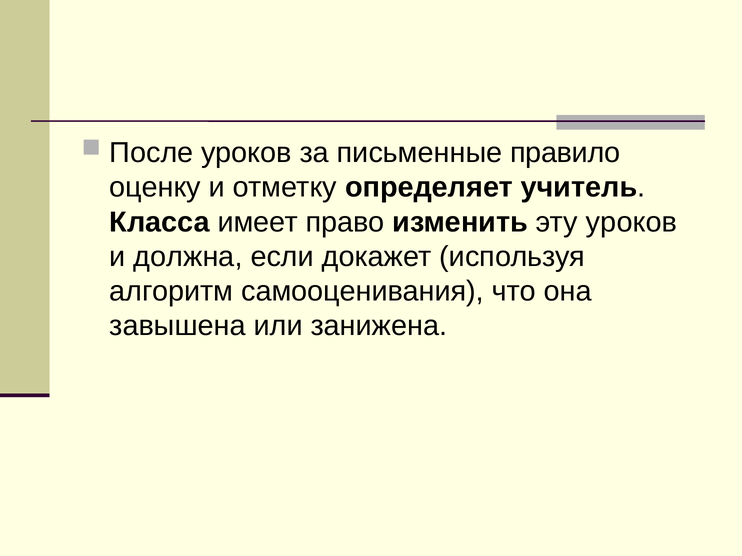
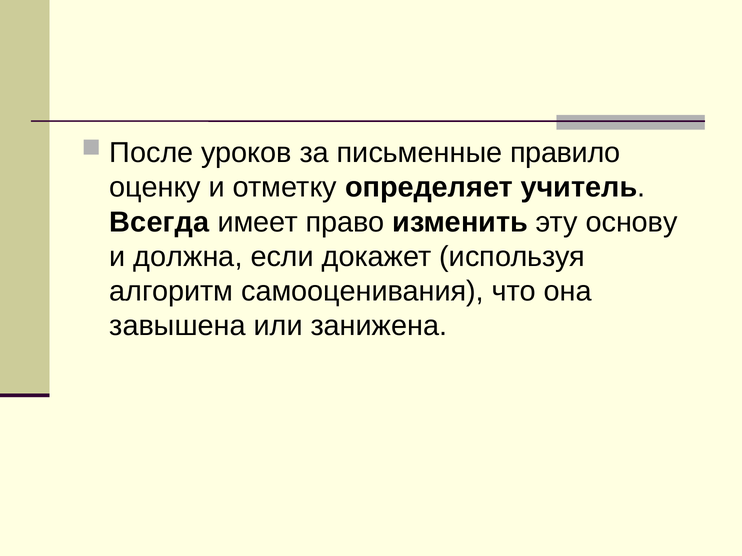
Класса: Класса -> Всегда (159, 222)
эту уроков: уроков -> основу (632, 222)
